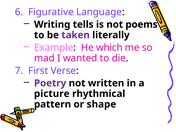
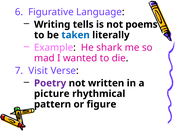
taken colour: purple -> blue (76, 35)
which: which -> shark (109, 48)
First: First -> Visit (38, 71)
shape: shape -> figure (101, 104)
